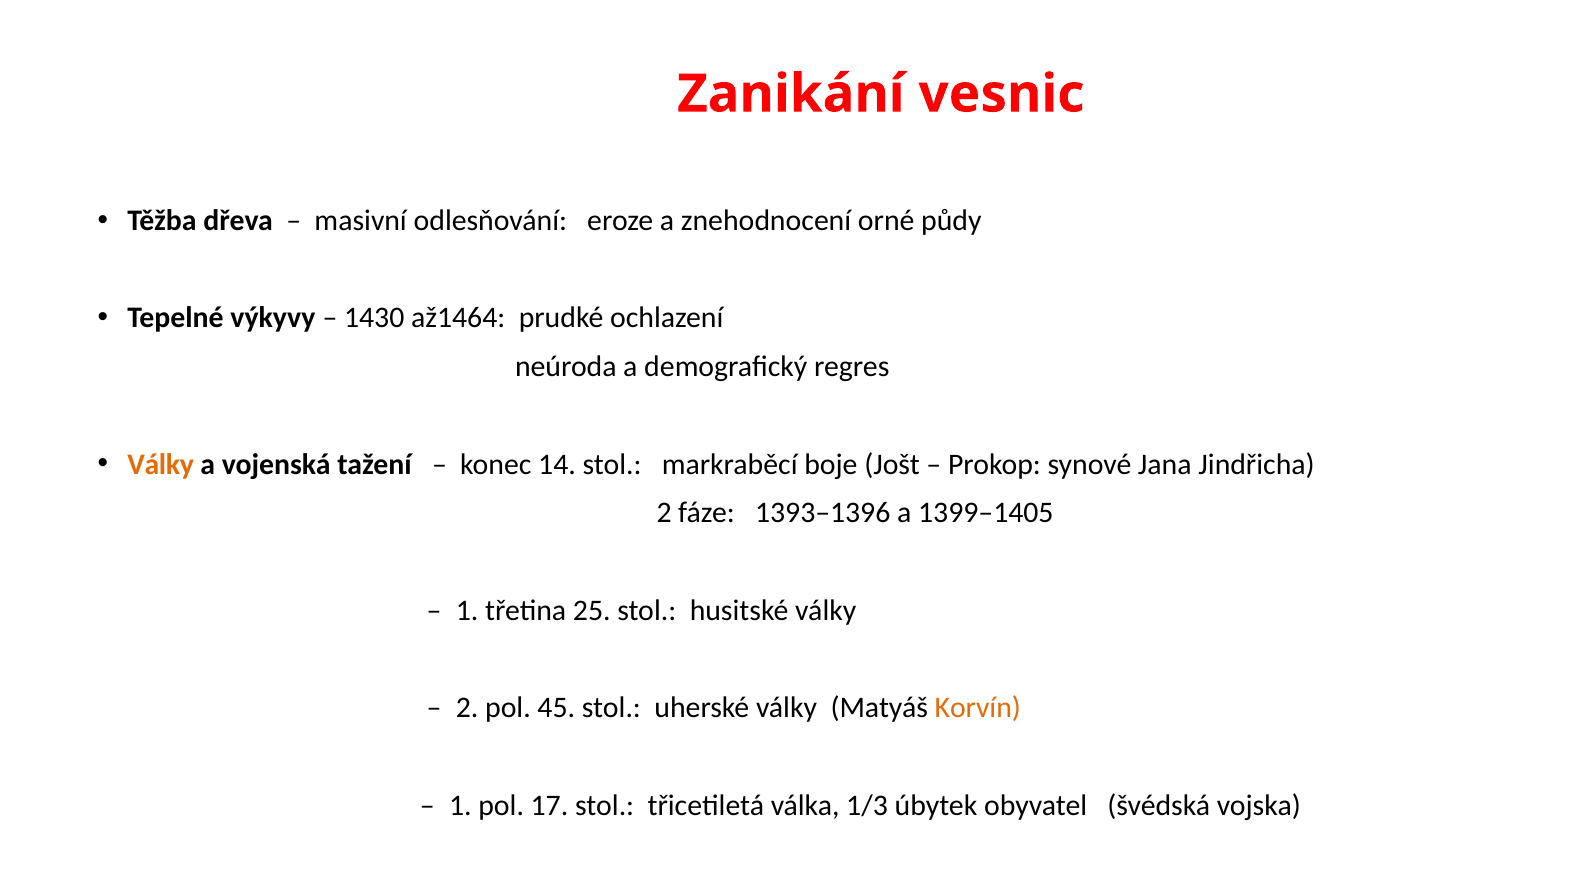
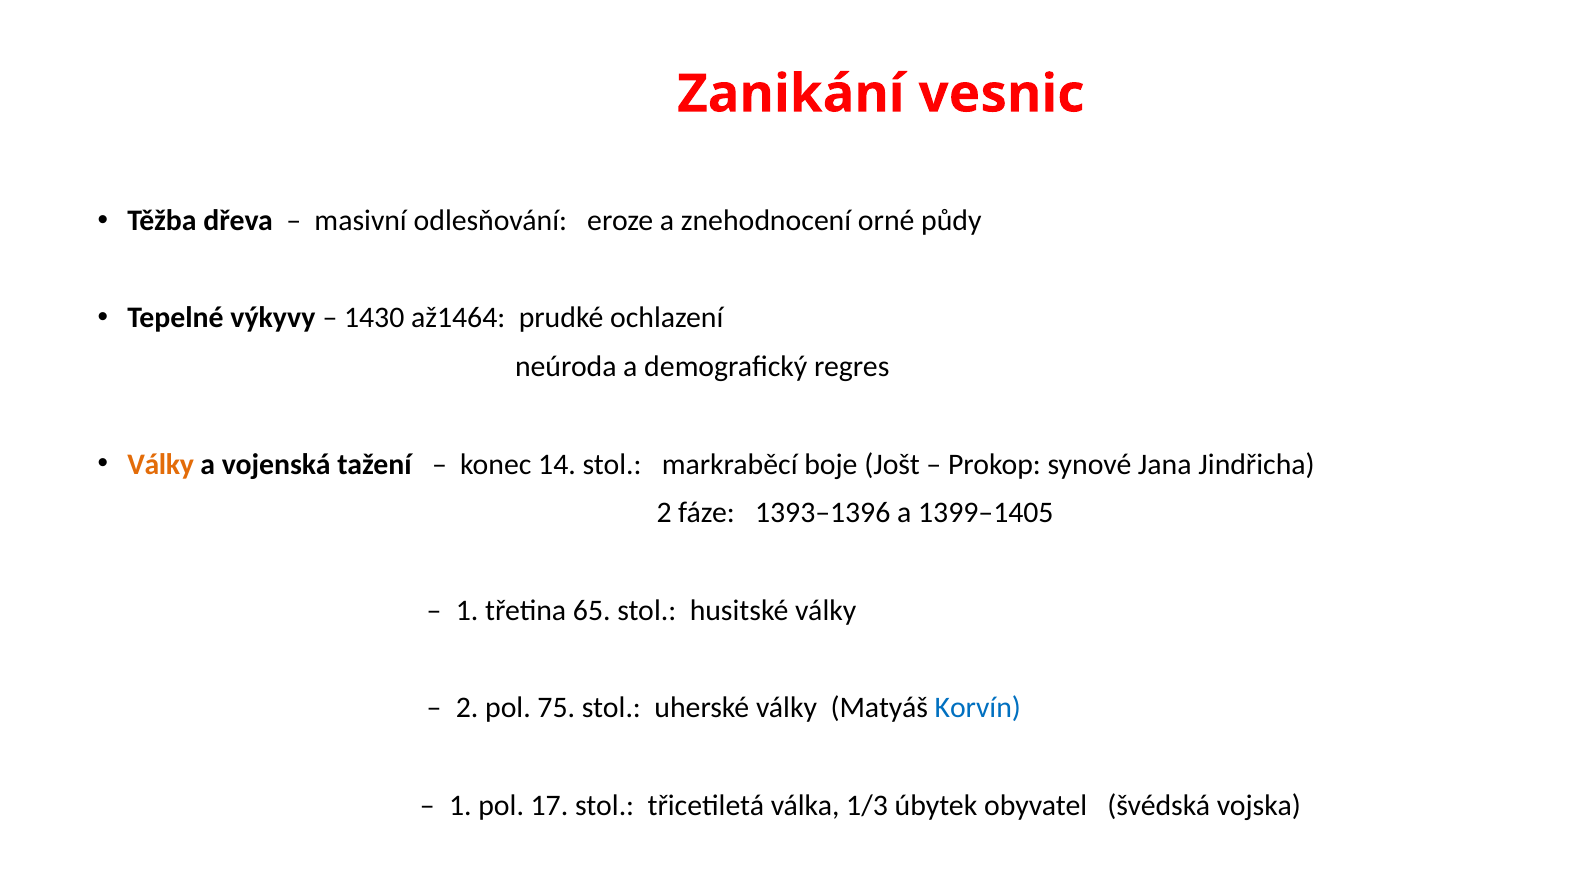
25: 25 -> 65 (592, 610)
45: 45 -> 75 (556, 708)
Korvín colour: orange -> blue (978, 708)
